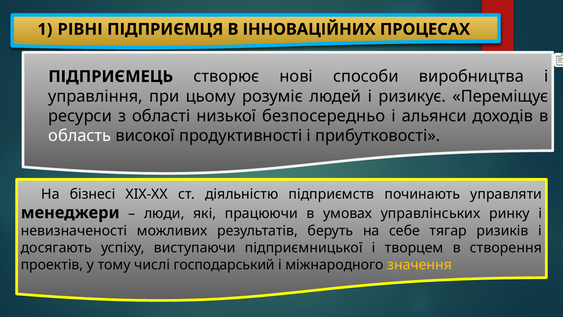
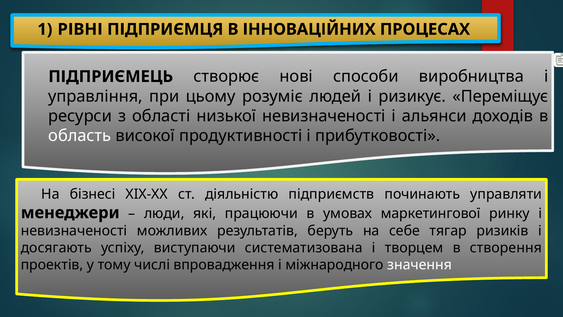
низької безпосередньо: безпосередньо -> невизначеності (324, 116)
управлінських: управлінських -> маркетингової (431, 213)
підприємницької: підприємницької -> систематизована (304, 248)
господарський: господарський -> впровадження (224, 264)
значення colour: yellow -> white (420, 264)
